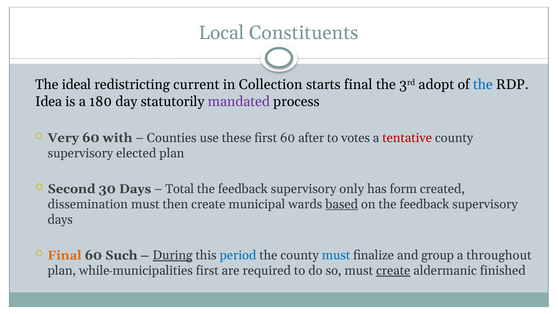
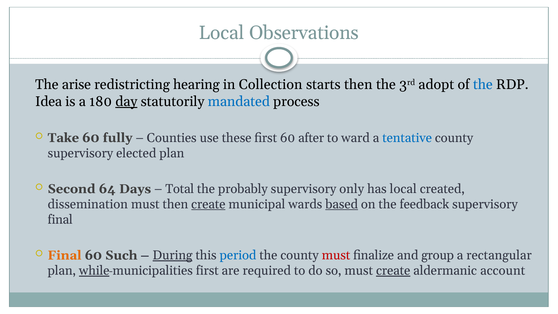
Constituents: Constituents -> Observations (304, 33)
ideal: ideal -> arise (76, 85)
current: current -> hearing (196, 85)
starts final: final -> then (358, 85)
day underline: none -> present (126, 101)
mandated colour: purple -> blue (239, 101)
Very: Very -> Take (63, 138)
with: with -> fully (118, 138)
votes: votes -> ward (356, 138)
tentative colour: red -> blue (407, 138)
30: 30 -> 64 (107, 189)
feedback: feedback -> probably (243, 189)
has form: form -> local (403, 189)
create underline: none -> present (208, 204)
days: days -> final (60, 220)
must colour: blue -> red (336, 255)
throughout: throughout -> rectangular (499, 255)
while underline: none -> present (94, 271)
finished: finished -> account (503, 271)
